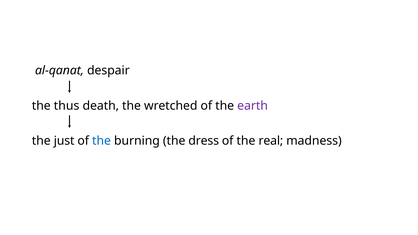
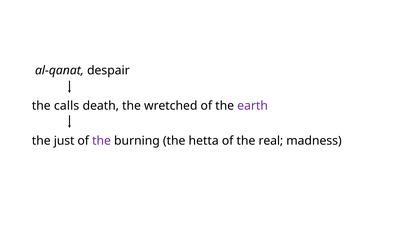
thus: thus -> calls (67, 106)
the colour: blue -> purple (102, 141)
dress: dress -> hetta (204, 141)
